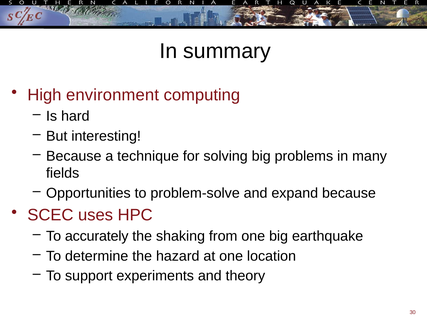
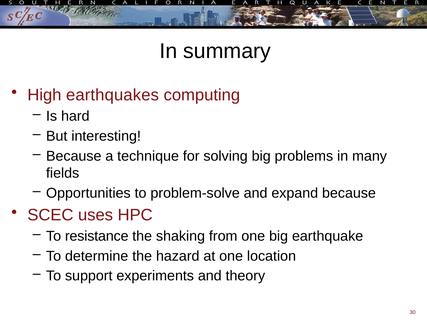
environment: environment -> earthquakes (112, 95)
accurately: accurately -> resistance (97, 236)
